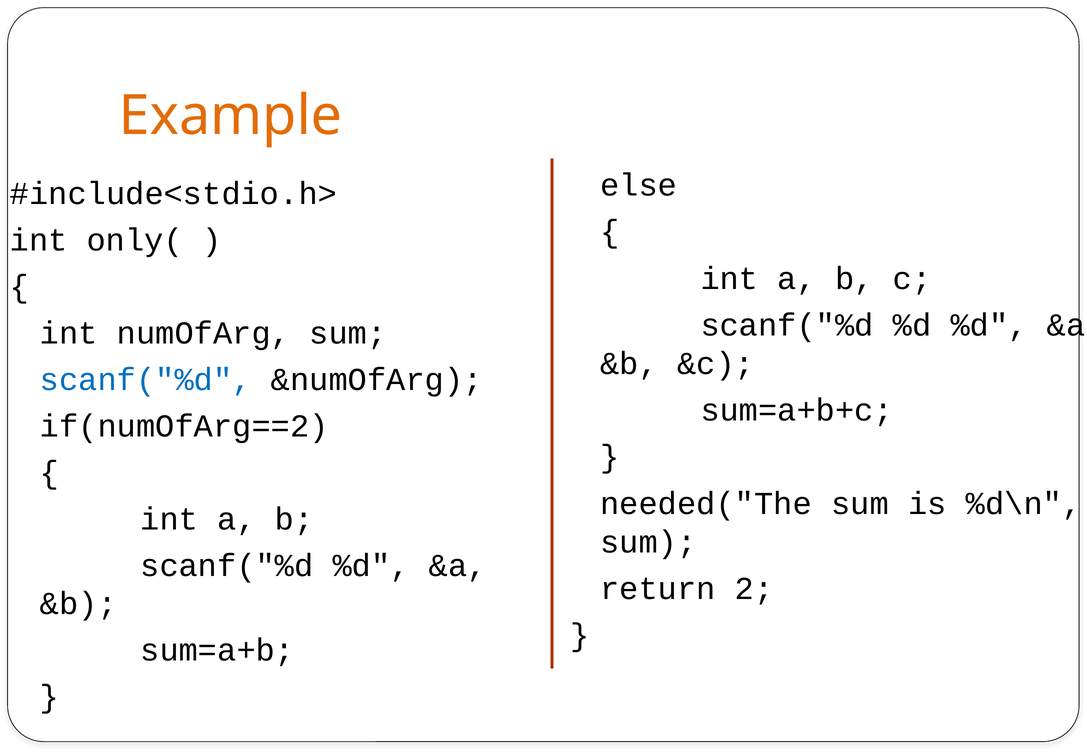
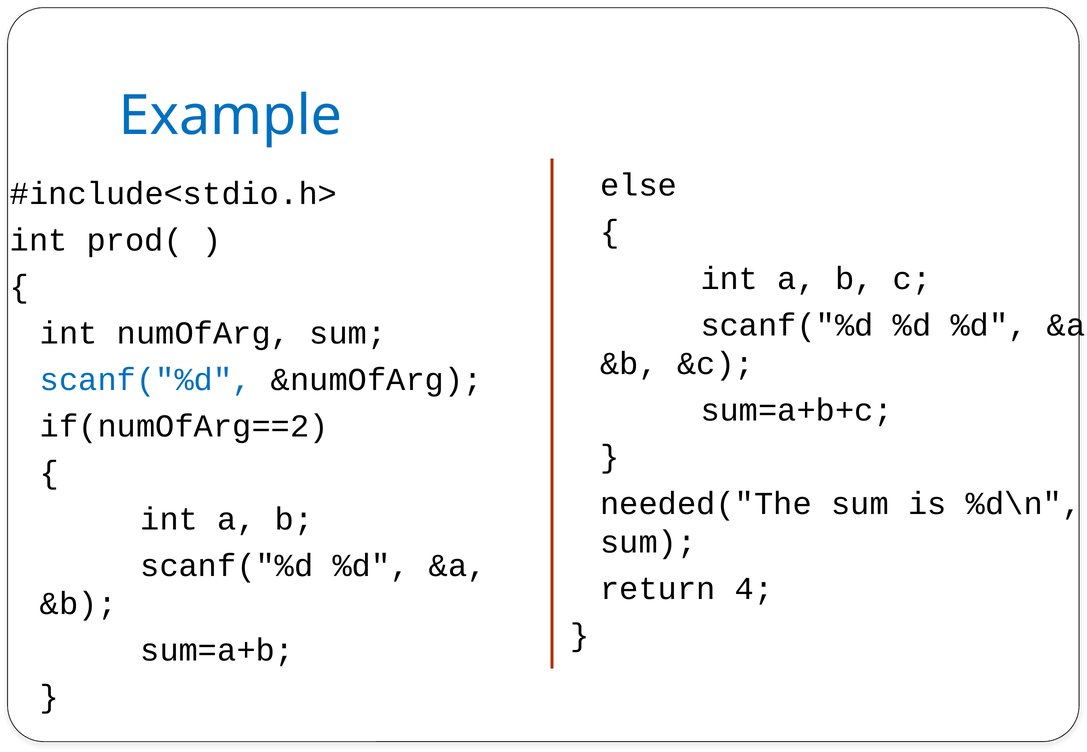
Example colour: orange -> blue (230, 116)
only(: only( -> prod( (135, 240)
2: 2 -> 4 (754, 589)
